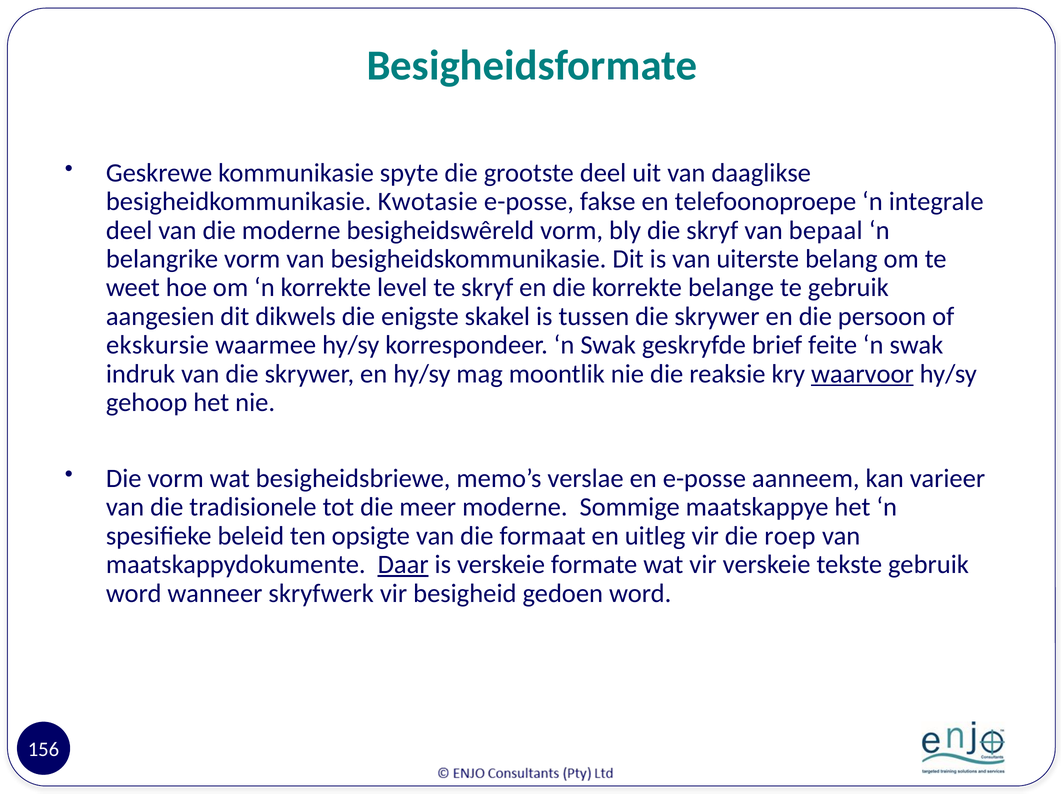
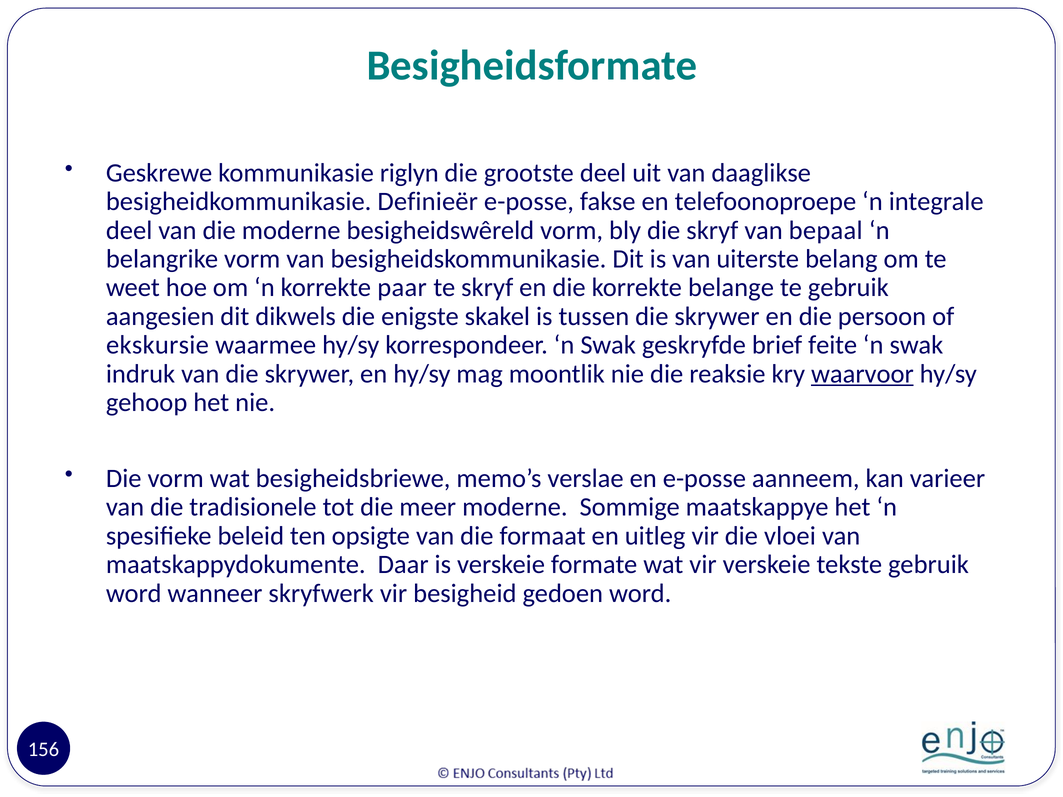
spyte: spyte -> riglyn (409, 173)
Kwotasie: Kwotasie -> Definieër (428, 202)
level: level -> paar (402, 288)
roep: roep -> vloei (790, 536)
Daar underline: present -> none (403, 565)
